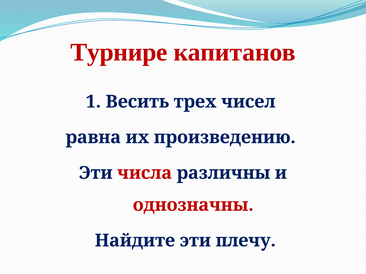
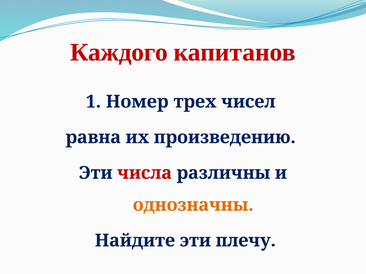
Турнире: Турнире -> Каждого (119, 52)
Весить: Весить -> Номер (137, 102)
однозначны colour: red -> orange (193, 205)
